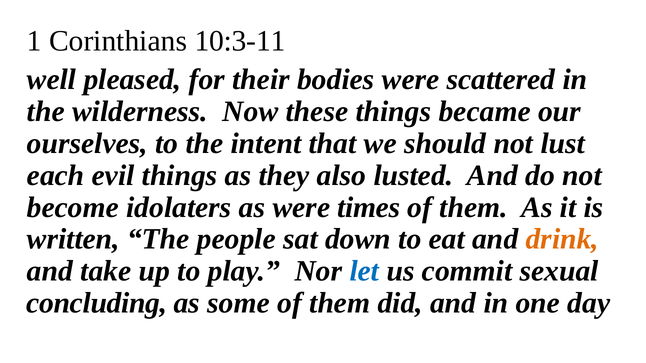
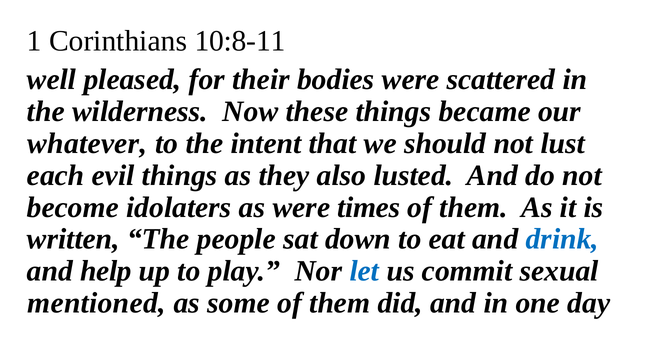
10:3-11: 10:3-11 -> 10:8-11 (240, 41)
ourselves: ourselves -> whatever (87, 144)
drink colour: orange -> blue (562, 239)
take: take -> help (106, 271)
concluding: concluding -> mentioned (96, 303)
